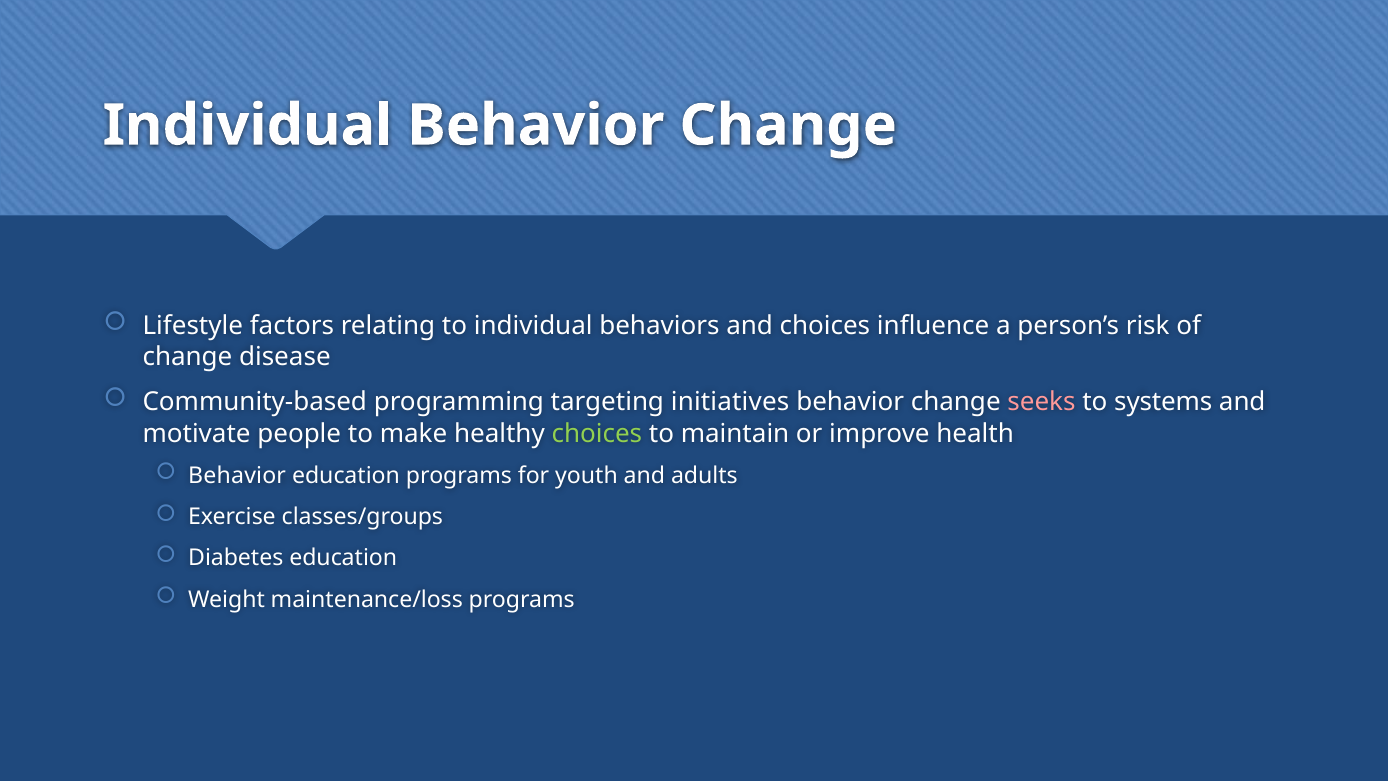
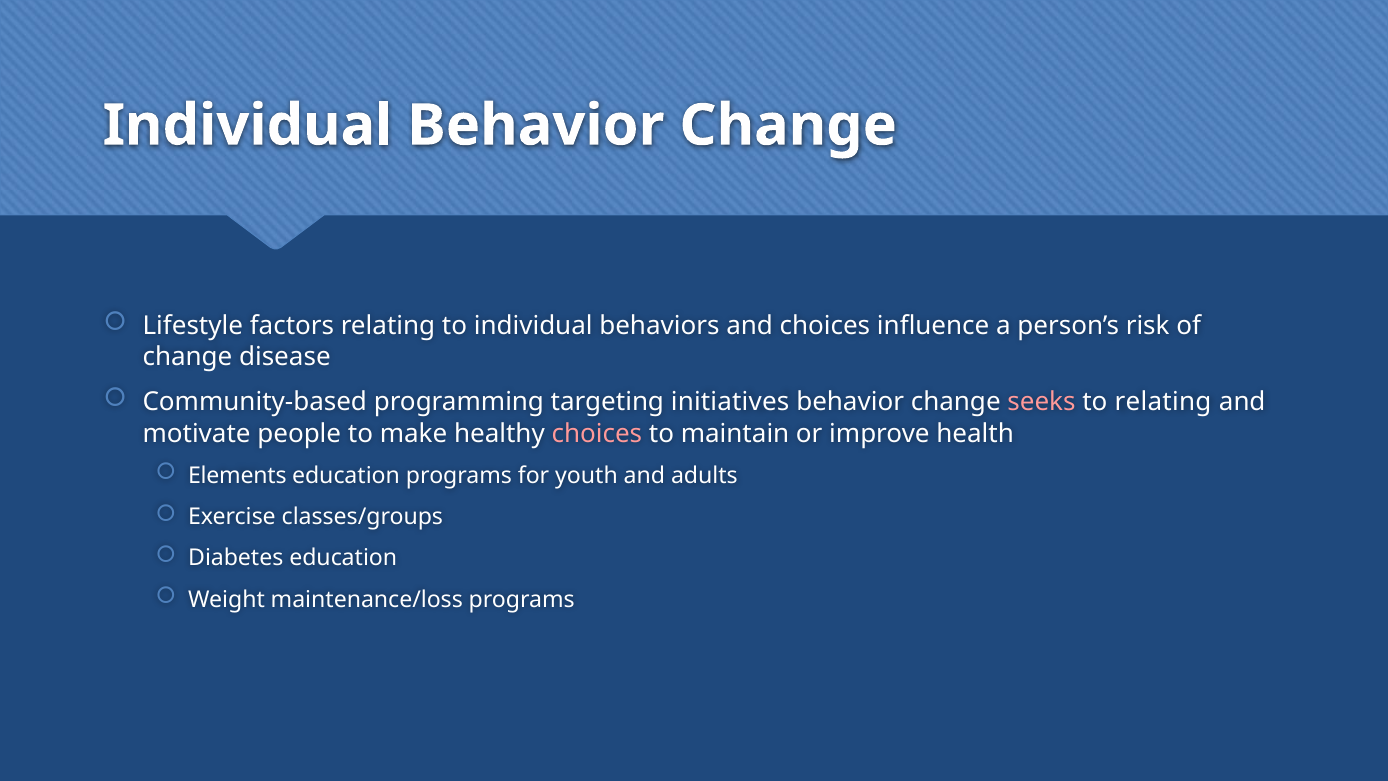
to systems: systems -> relating (1163, 402)
choices colour: light green -> pink (597, 433)
Behavior: Behavior -> Elements (237, 476)
